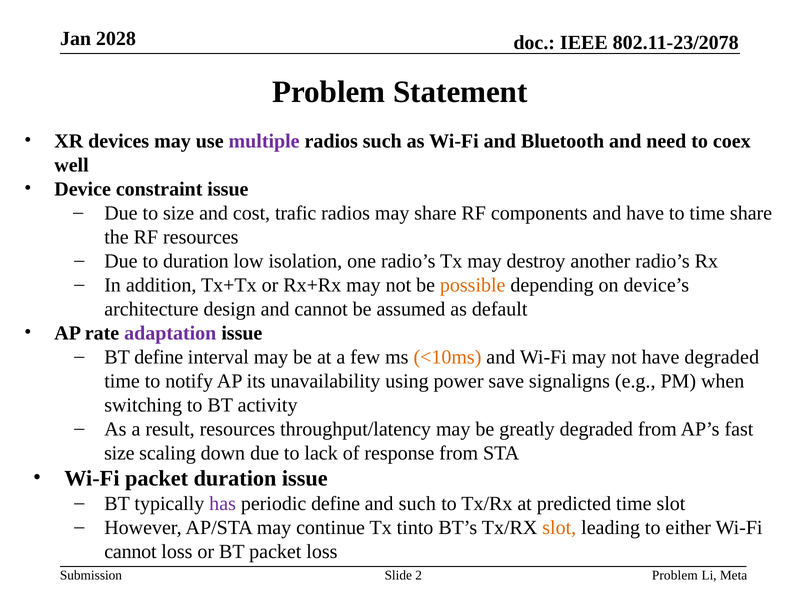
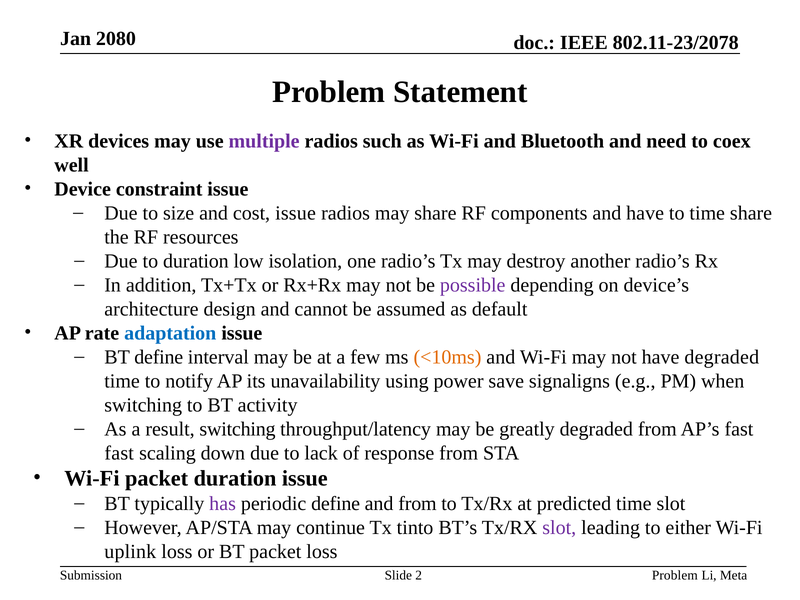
2028: 2028 -> 2080 (116, 38)
cost trafic: trafic -> issue (296, 213)
possible colour: orange -> purple (473, 285)
adaptation colour: purple -> blue (170, 333)
result resources: resources -> switching (238, 429)
size: size -> fast (119, 453)
and such: such -> from (417, 504)
slot colour: orange -> purple (559, 528)
cannot: cannot -> uplink (130, 552)
